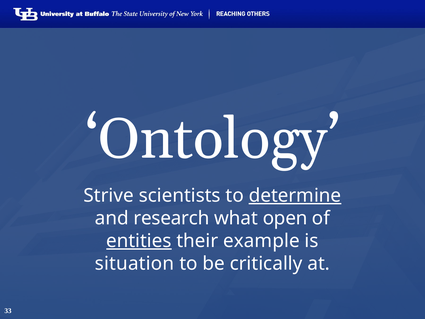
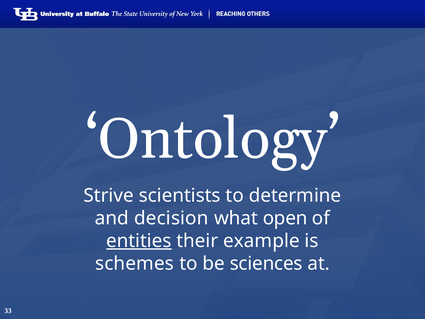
determine underline: present -> none (295, 195)
research: research -> decision (171, 218)
situation: situation -> schemes (135, 263)
critically: critically -> sciences (266, 263)
